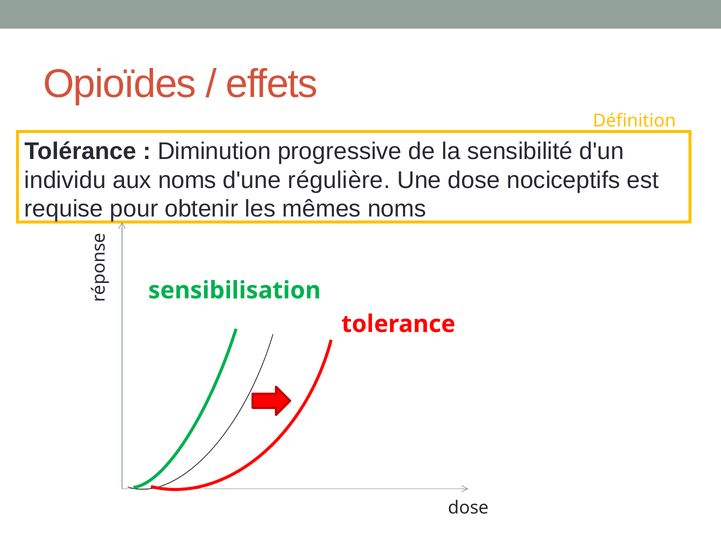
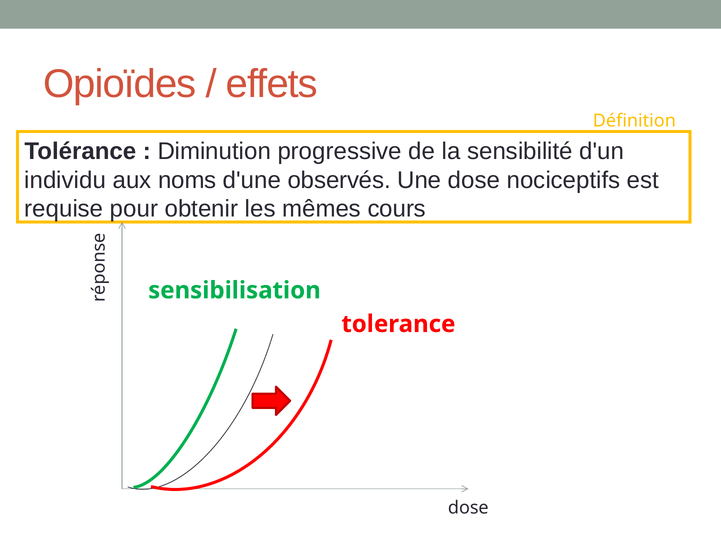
régulière: régulière -> observés (339, 180)
mêmes noms: noms -> cours (397, 209)
